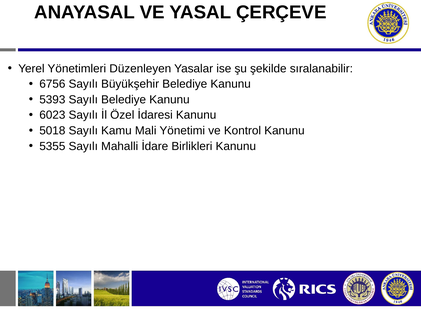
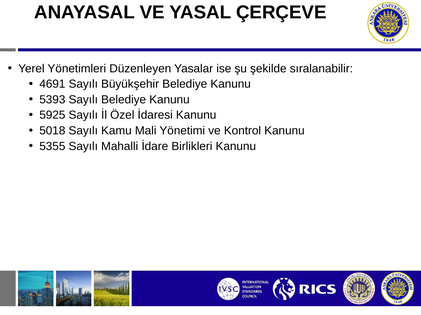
6756: 6756 -> 4691 (52, 84)
6023: 6023 -> 5925 (52, 115)
